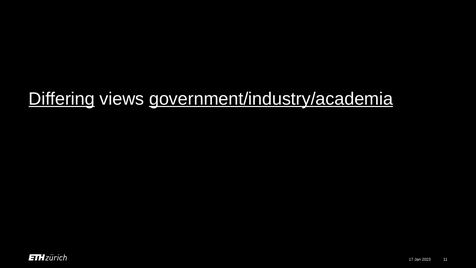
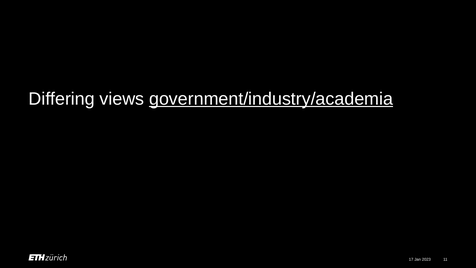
Differing underline: present -> none (62, 99)
